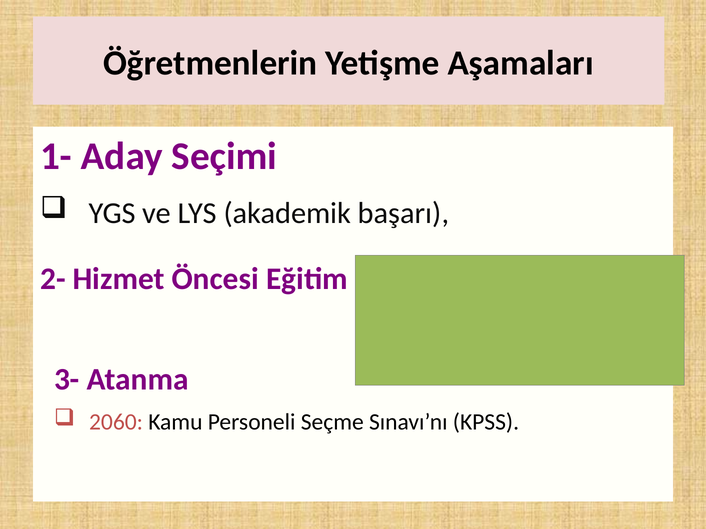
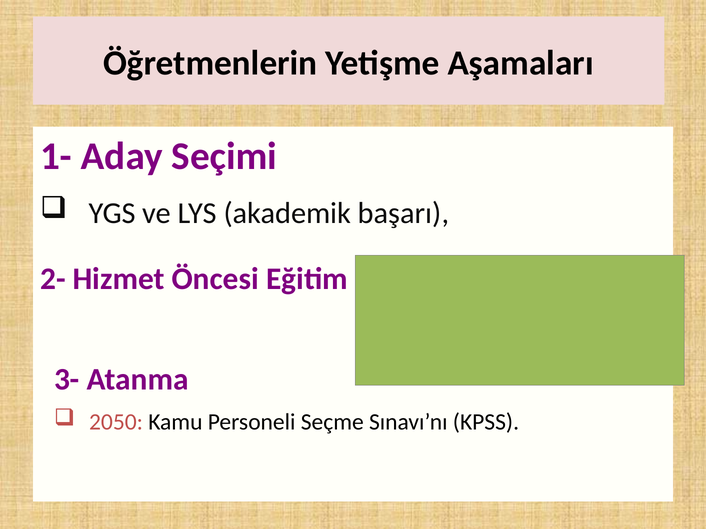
2060: 2060 -> 2050 (116, 422)
